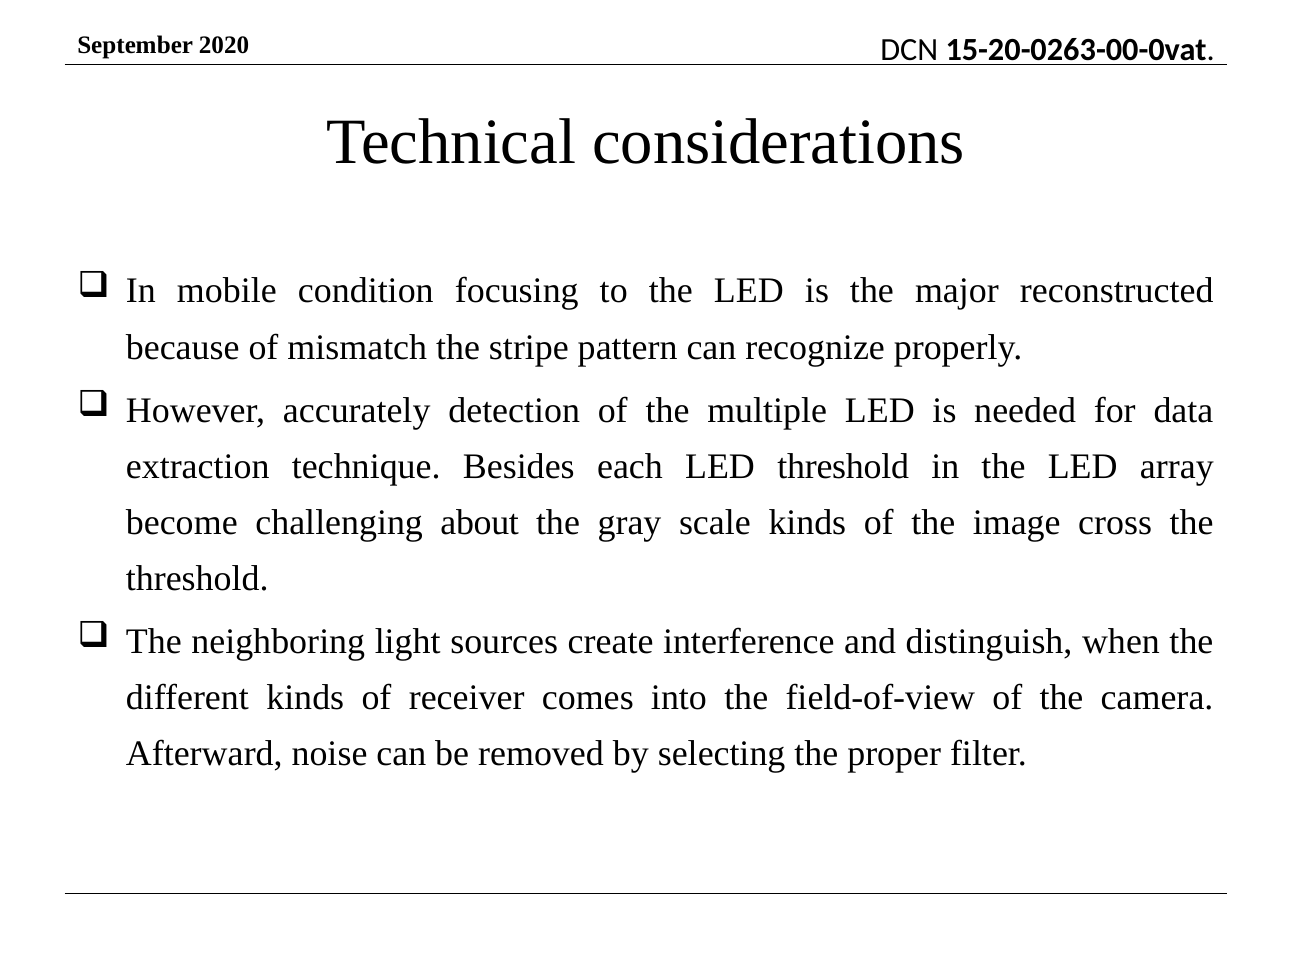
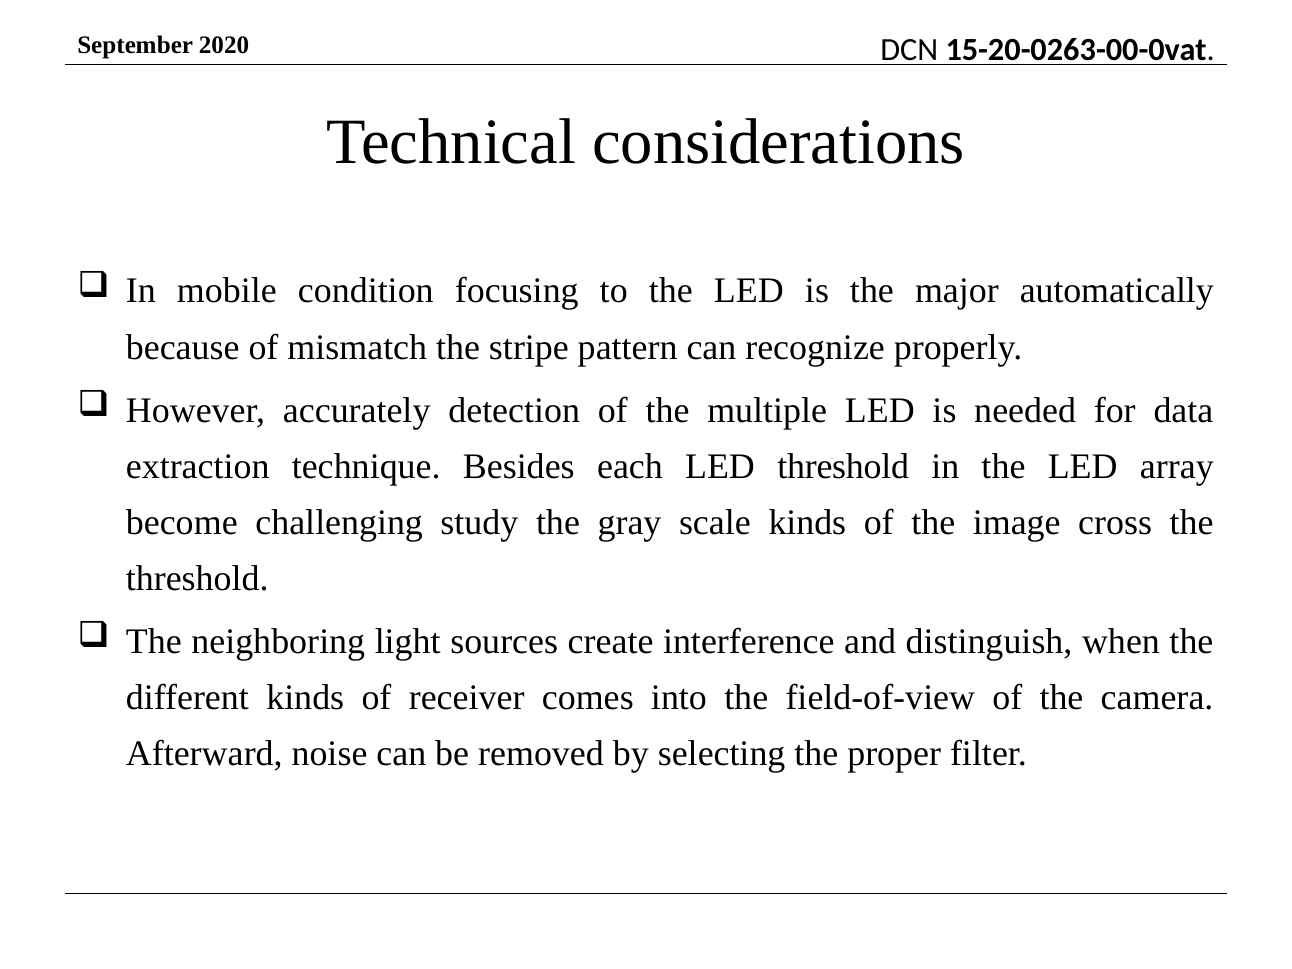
reconstructed: reconstructed -> automatically (1117, 291)
about: about -> study (479, 522)
